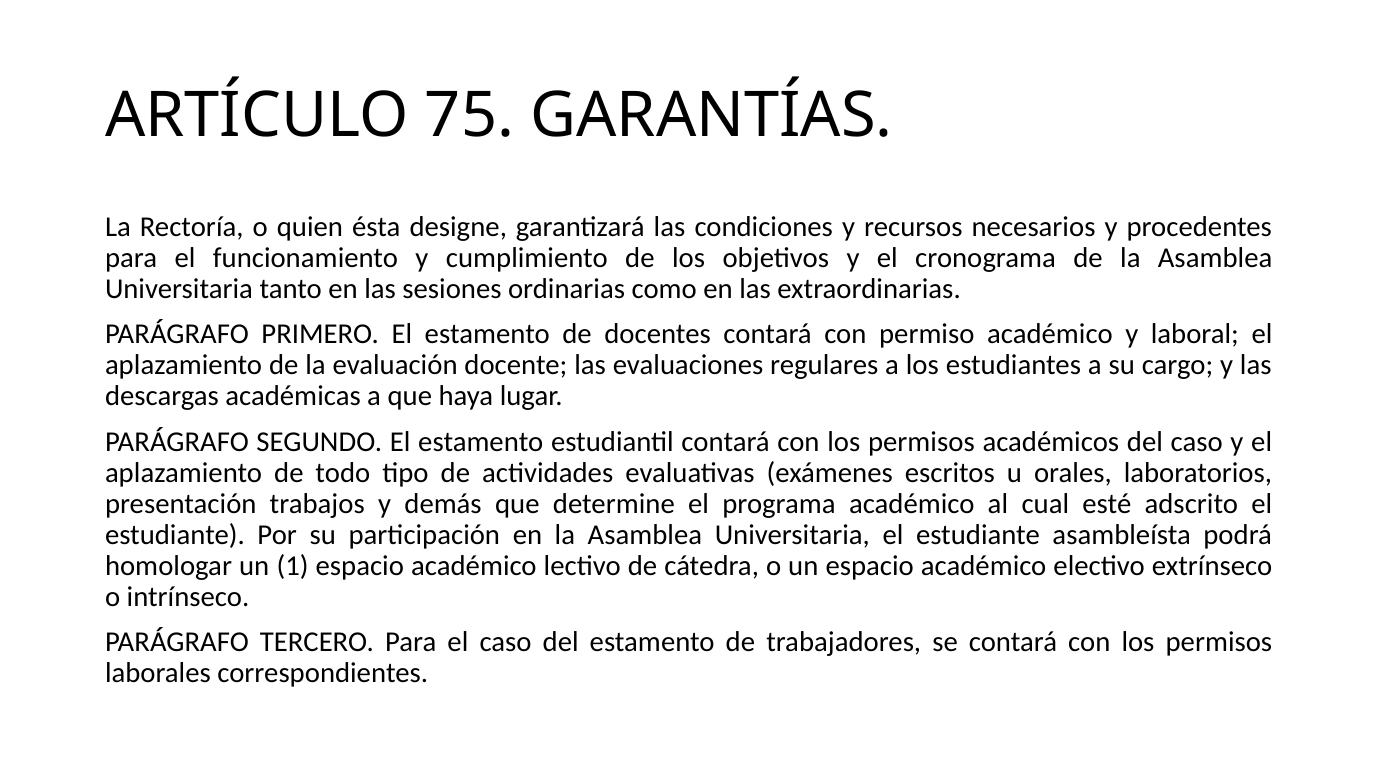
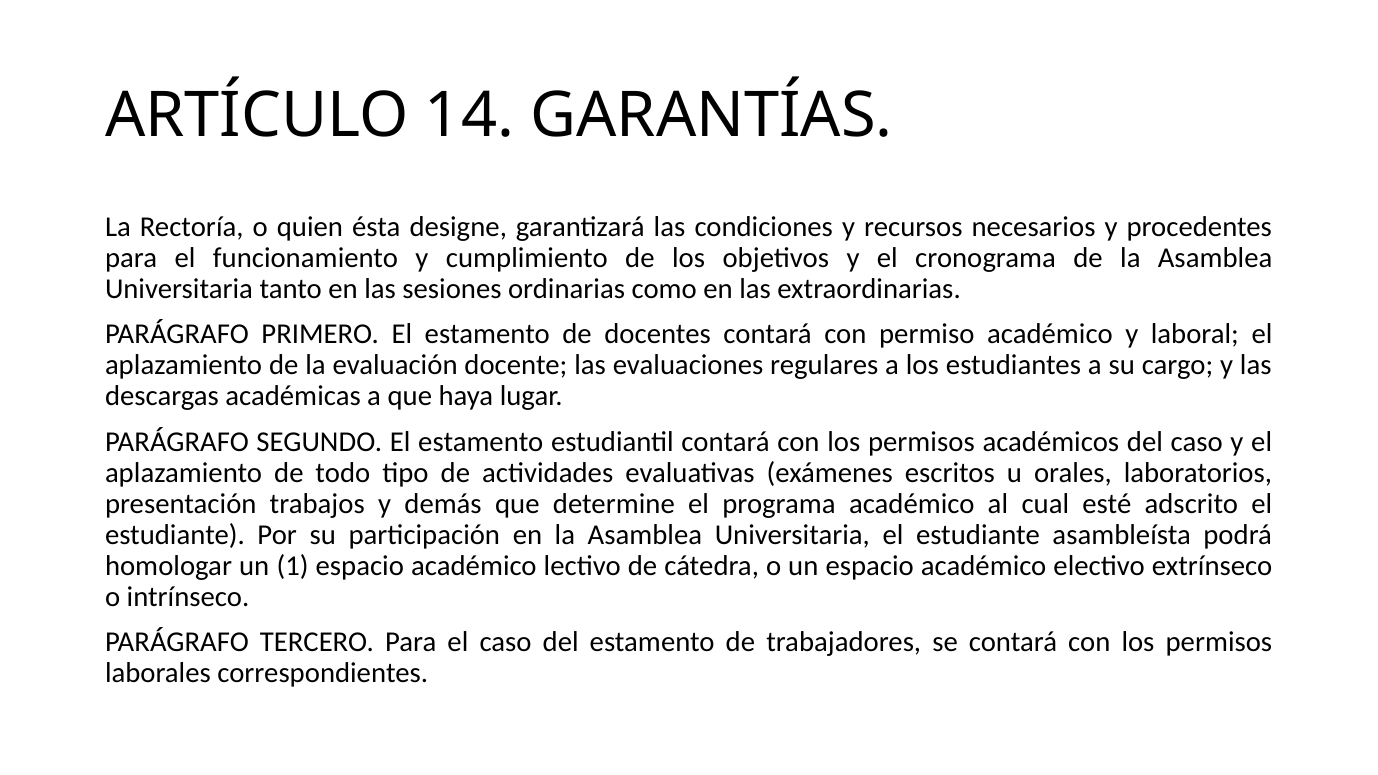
75: 75 -> 14 (469, 116)
